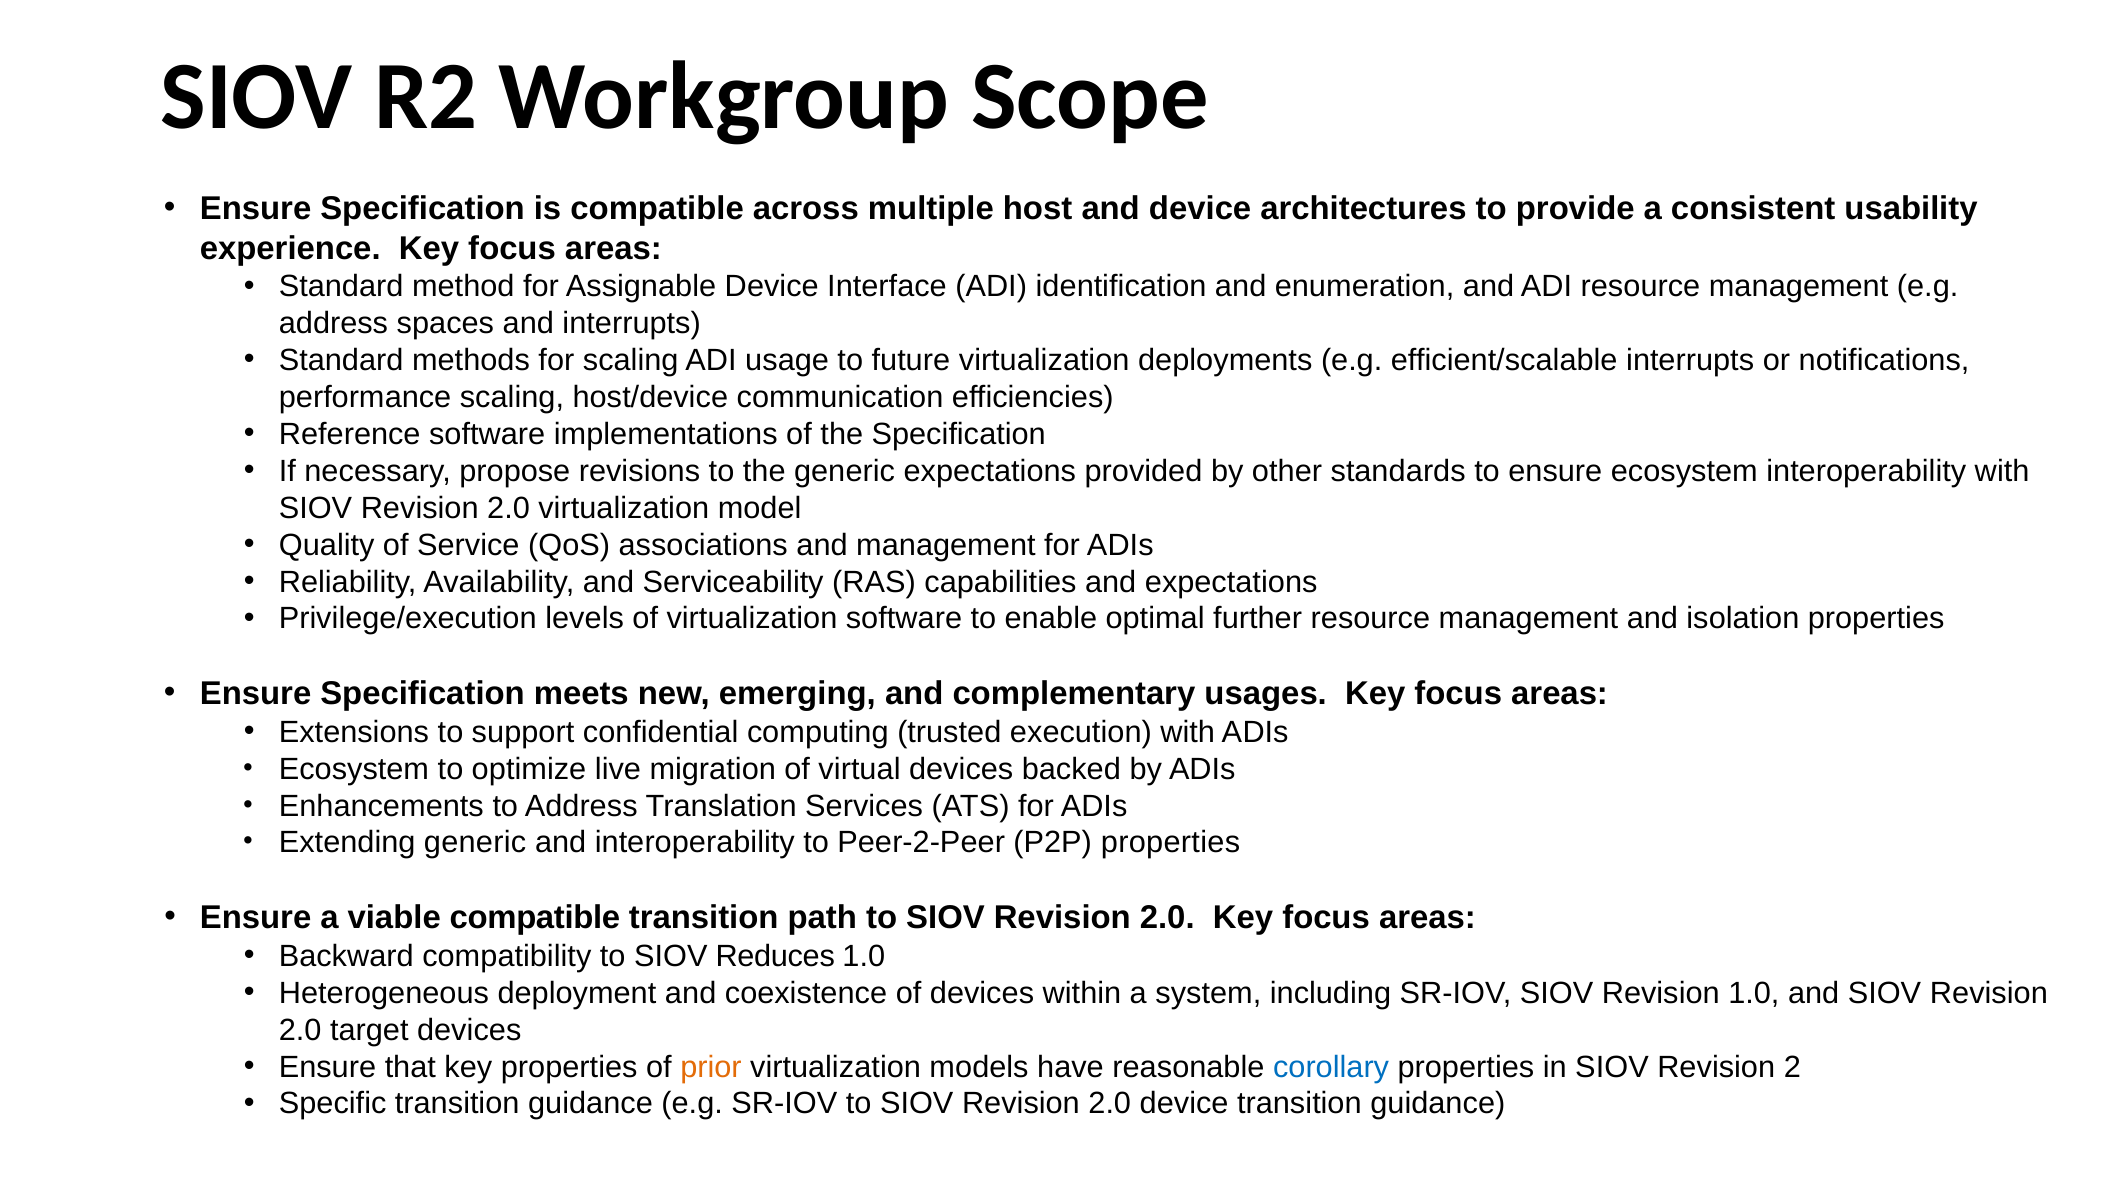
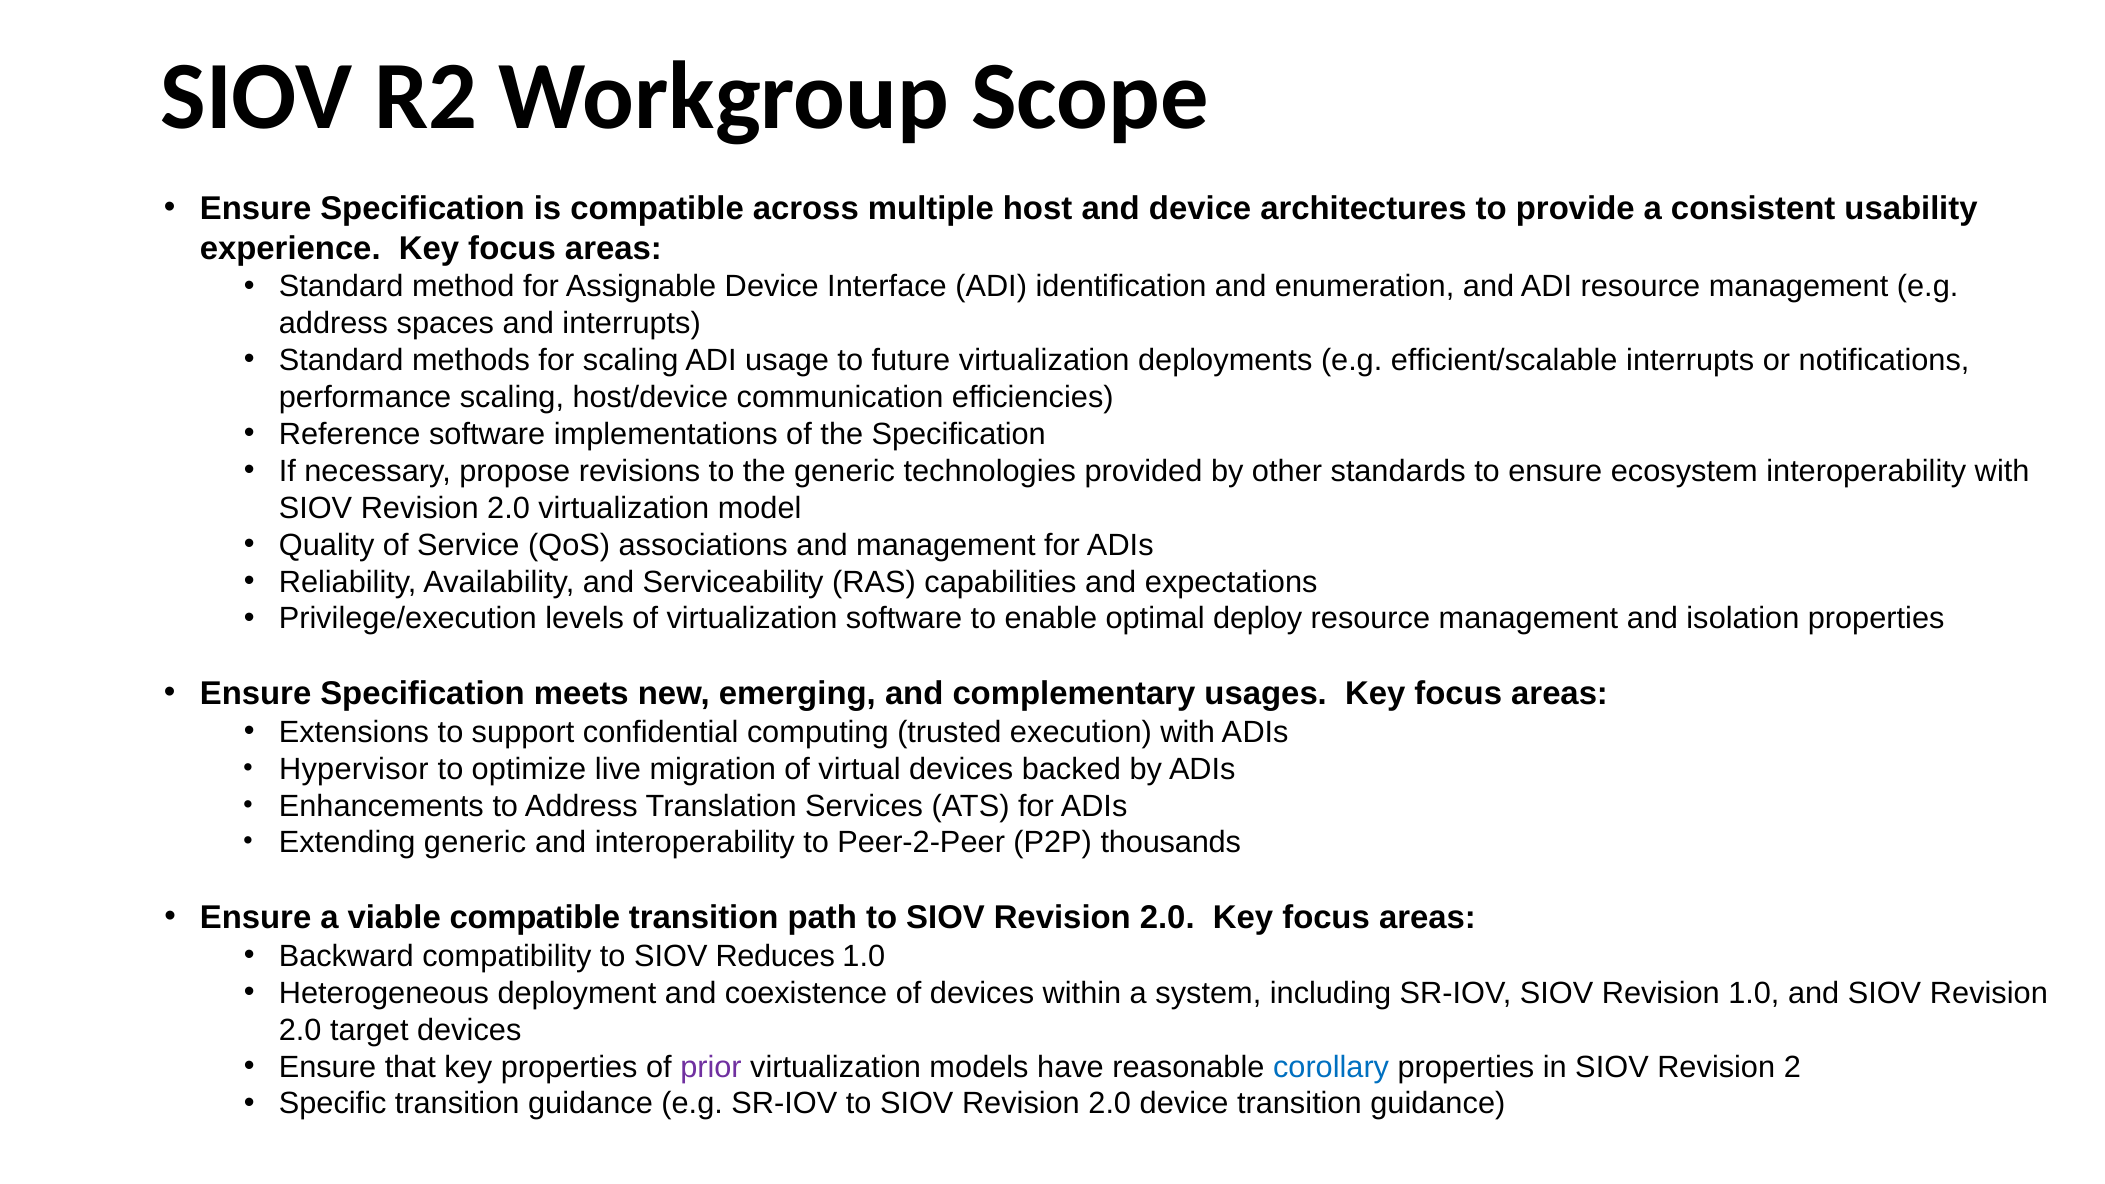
generic expectations: expectations -> technologies (990, 471)
further: further -> deploy (1258, 619)
Ecosystem: Ecosystem -> Hypervisor (354, 769)
P2P properties: properties -> thousands (1171, 843)
prior colour: orange -> purple (711, 1067)
